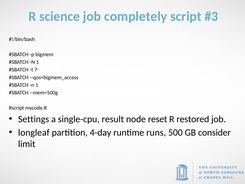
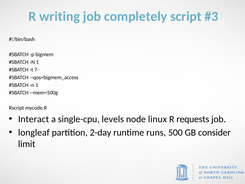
science: science -> writing (60, 16)
Settings: Settings -> Interact (34, 119)
result: result -> levels (113, 119)
reset: reset -> linux (157, 119)
restored: restored -> requests (193, 119)
4-day: 4-day -> 2-day (101, 132)
